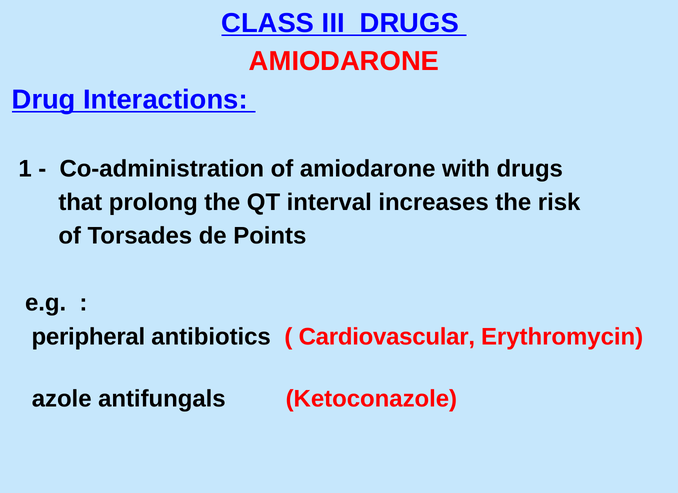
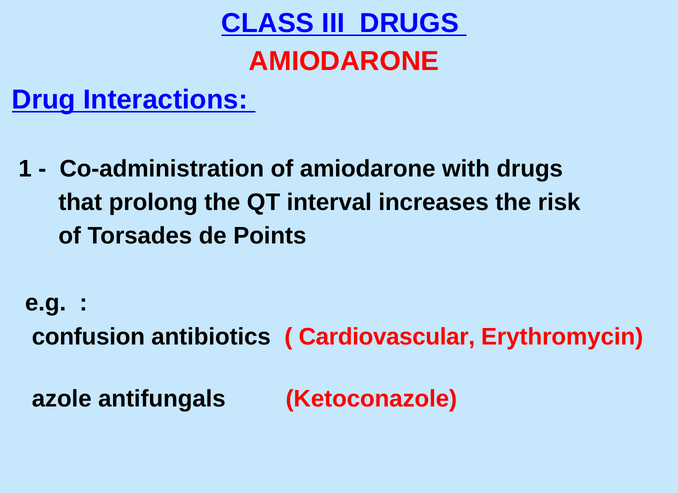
peripheral: peripheral -> confusion (88, 337)
